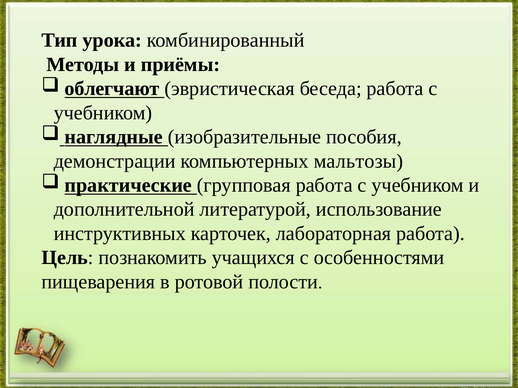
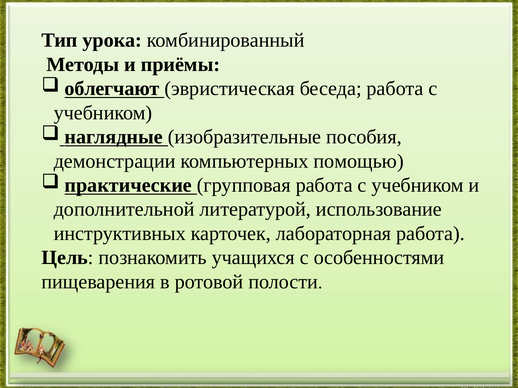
мальтозы: мальтозы -> помощью (359, 161)
